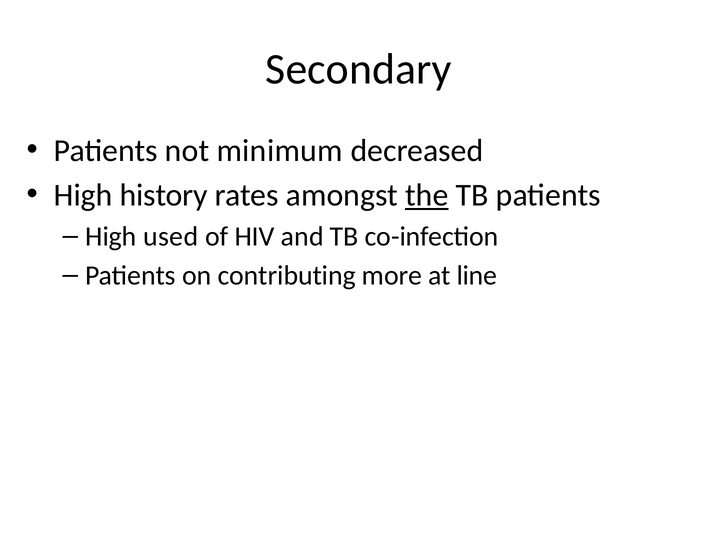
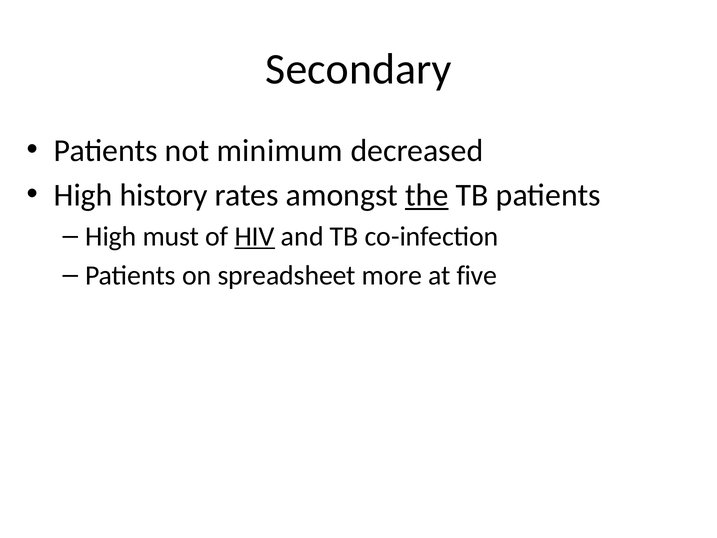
used: used -> must (171, 236)
HIV underline: none -> present (255, 236)
contributing: contributing -> spreadsheet (287, 275)
line: line -> five (477, 275)
